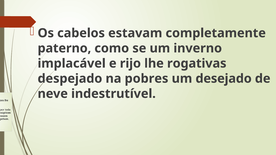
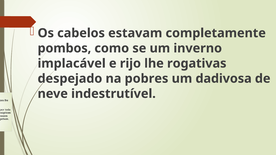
paterno: paterno -> pombos (64, 48)
desejado: desejado -> dadivosa (224, 79)
